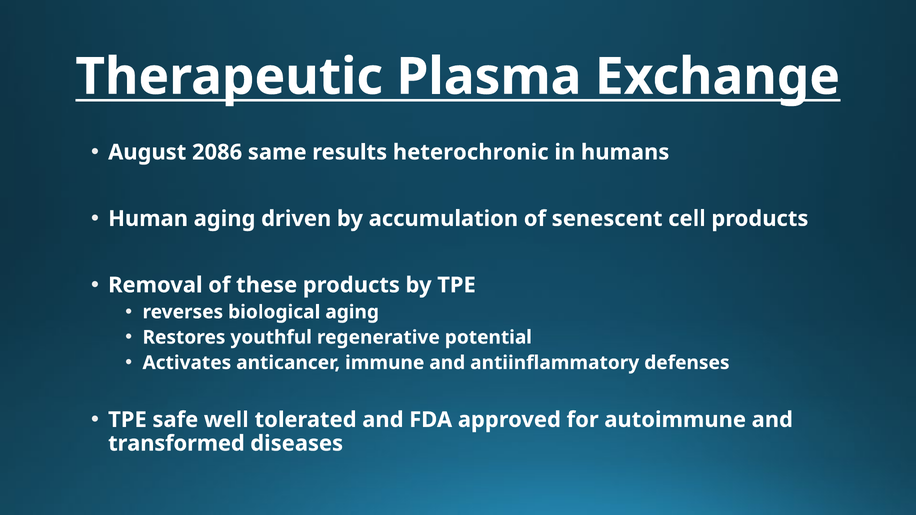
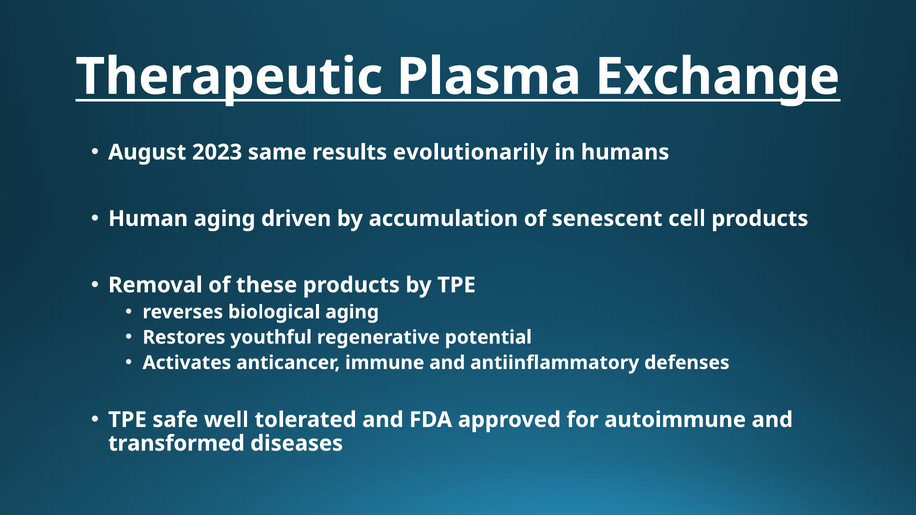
2086: 2086 -> 2023 (217, 152)
heterochronic: heterochronic -> evolutionarily (471, 152)
